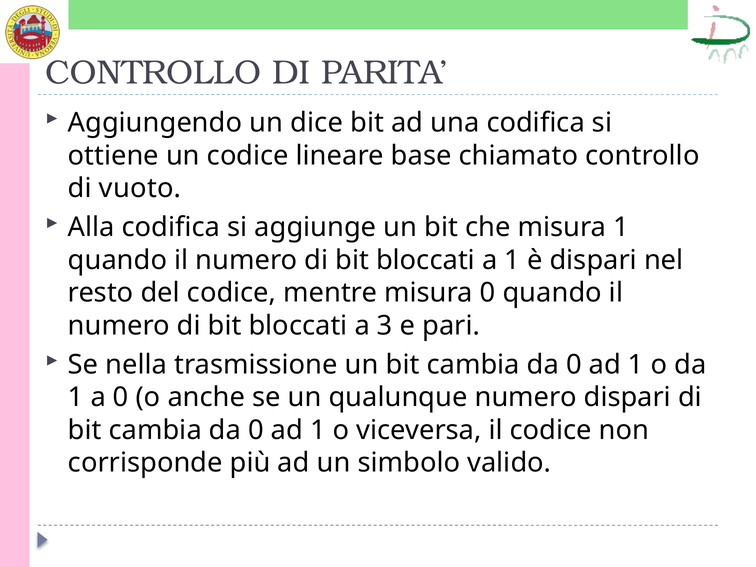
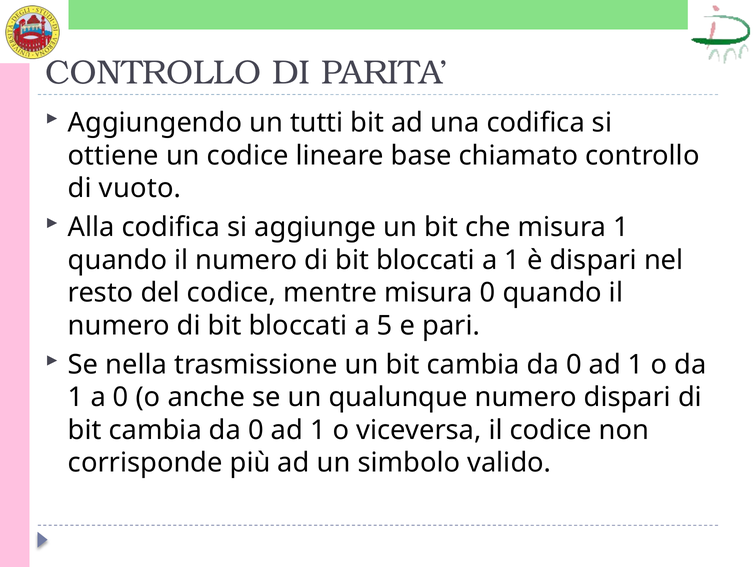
dice: dice -> tutti (317, 123)
3: 3 -> 5 (385, 326)
